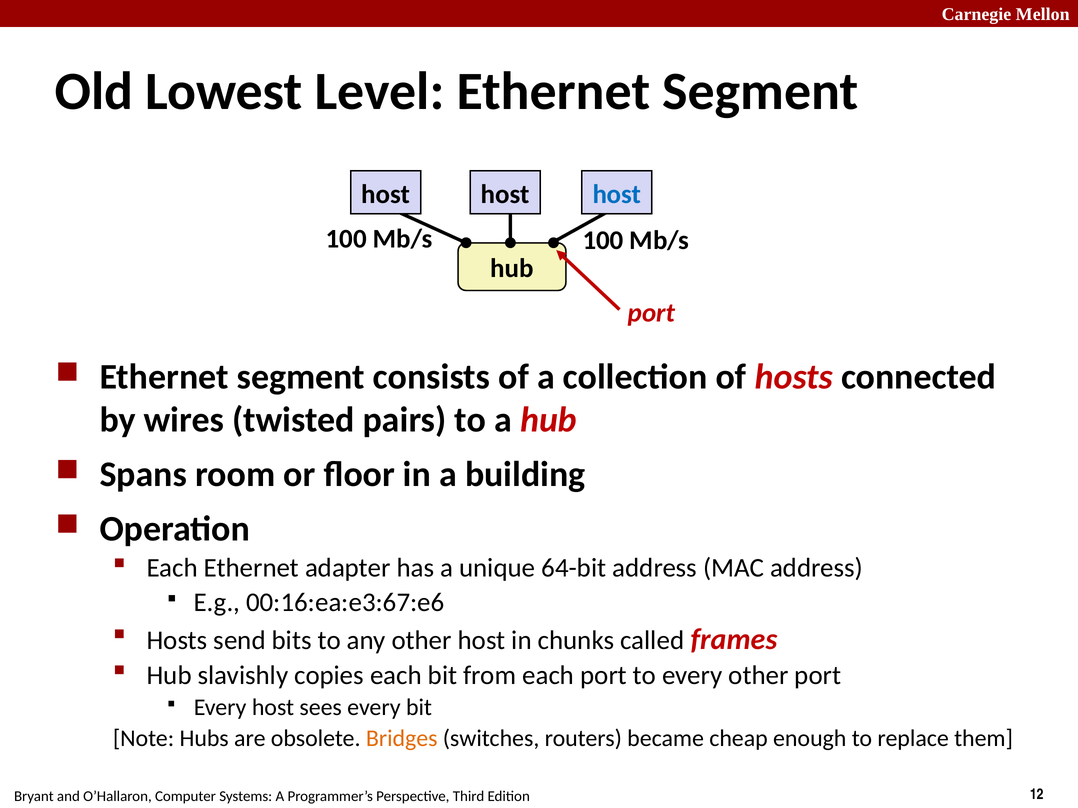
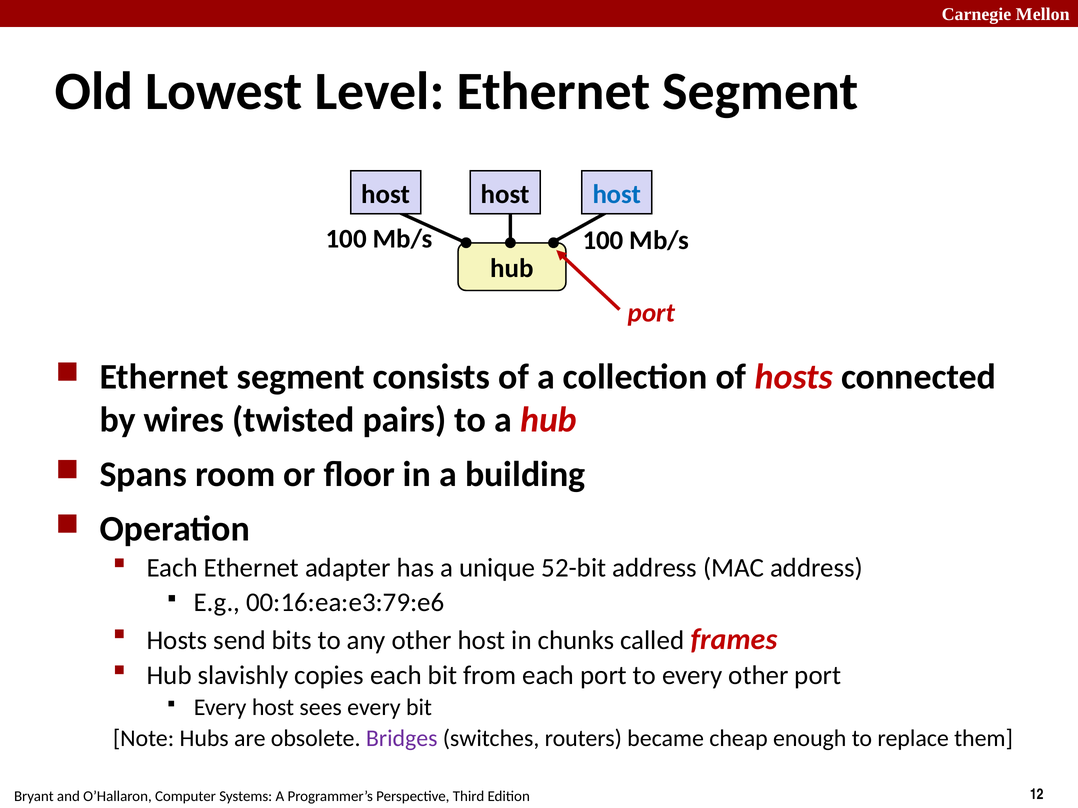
64-bit: 64-bit -> 52-bit (574, 568)
00:16:ea:e3:67:e6: 00:16:ea:e3:67:e6 -> 00:16:ea:e3:79:e6 (345, 603)
Bridges colour: orange -> purple (402, 739)
